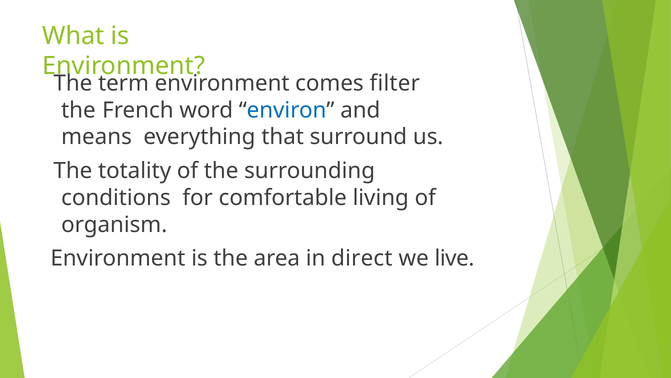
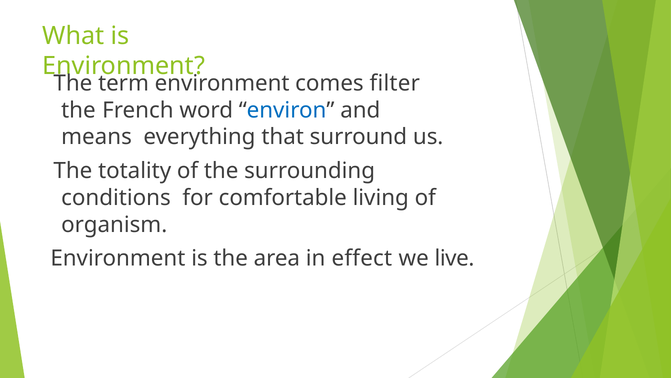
direct: direct -> effect (362, 258)
